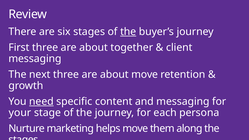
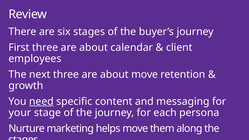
the underline: present -> none (128, 32)
together: together -> calendar (132, 47)
messaging: messaging -> employees (35, 59)
